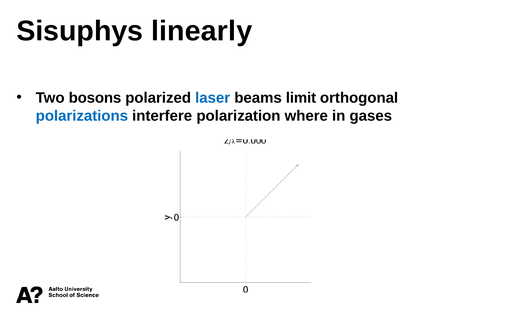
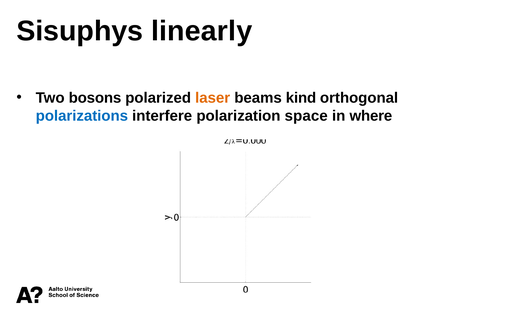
laser colour: blue -> orange (213, 98)
limit: limit -> kind (301, 98)
where: where -> space (306, 116)
gases: gases -> where (371, 116)
